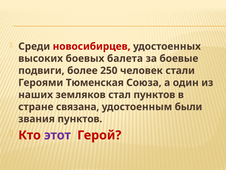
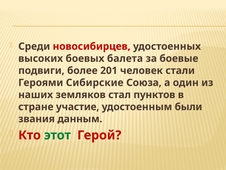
250: 250 -> 201 (109, 70)
Тюменская: Тюменская -> Сибирские (95, 82)
связана: связана -> участие (78, 107)
звания пунктов: пунктов -> данным (80, 119)
этот colour: purple -> green (57, 135)
